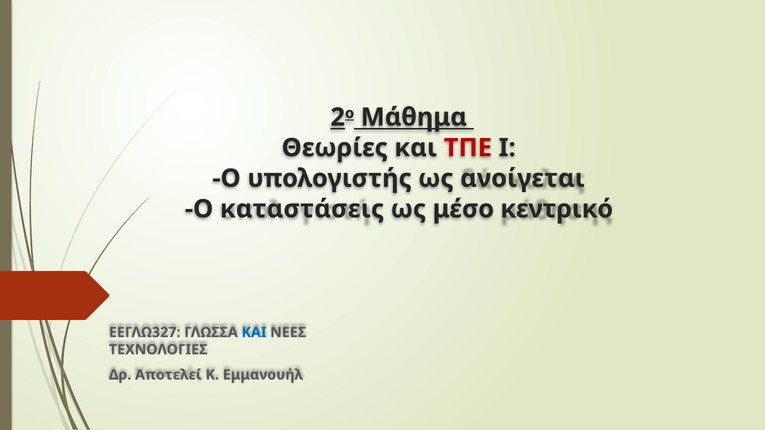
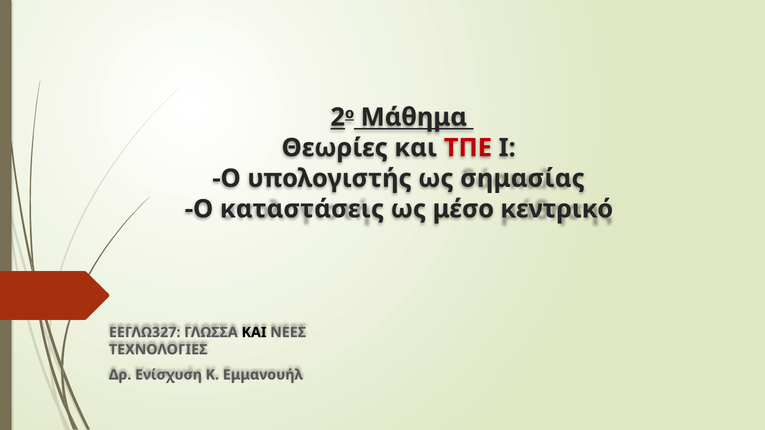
ανοίγεται: ανοίγεται -> σημασίας (522, 179)
ΚΑΙ colour: blue -> black (254, 333)
Αποτελεί: Αποτελεί -> Ενίσχυση (168, 375)
